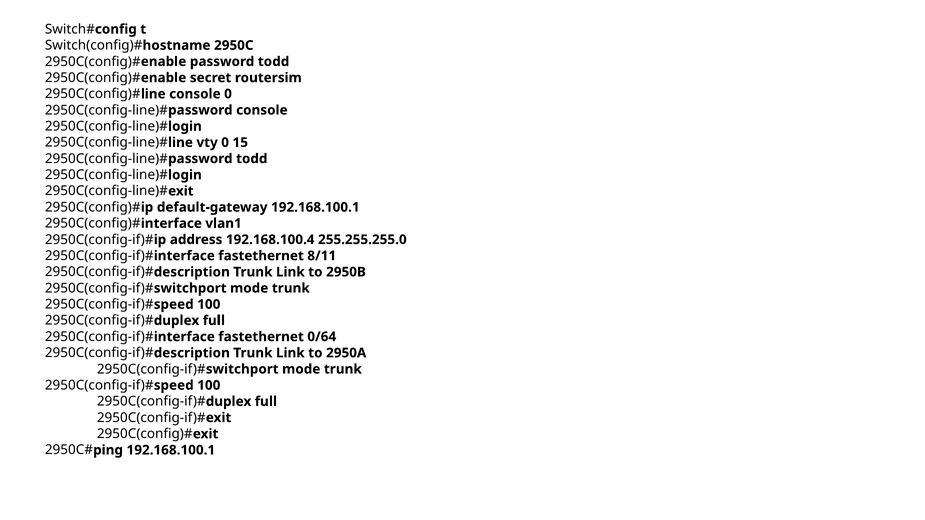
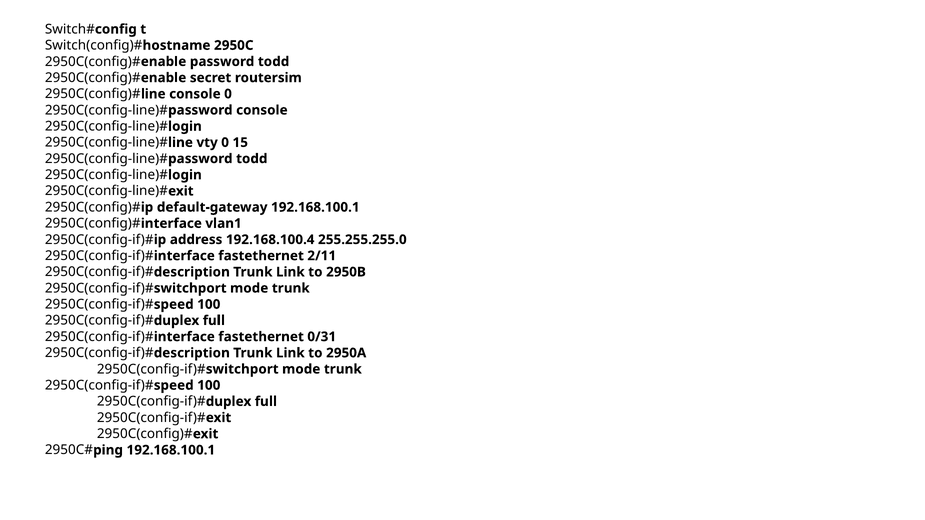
8/11: 8/11 -> 2/11 (322, 256)
0/64: 0/64 -> 0/31 (322, 337)
